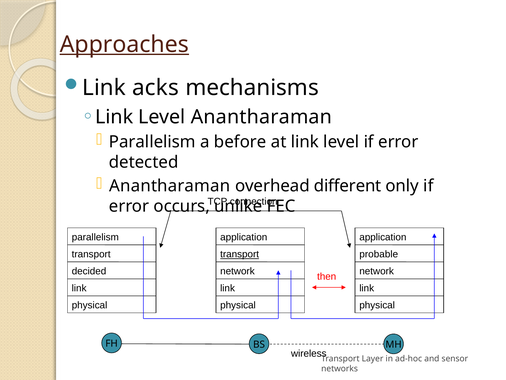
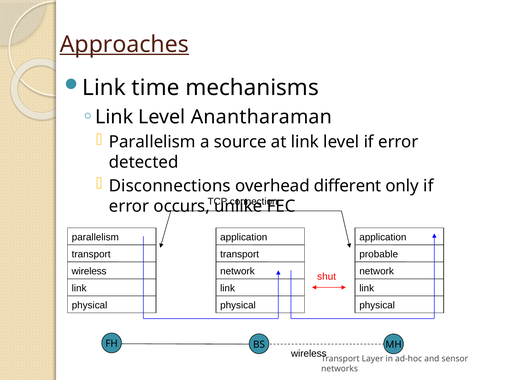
acks: acks -> time (156, 88)
before: before -> source (240, 142)
Anantharaman: Anantharaman -> Disconnections (170, 186)
transport underline: present -> none (240, 254)
decided: decided -> wireless (89, 271)
then: then -> shut (327, 276)
